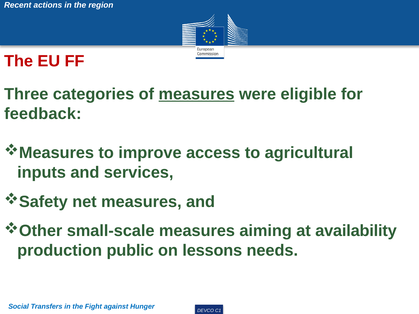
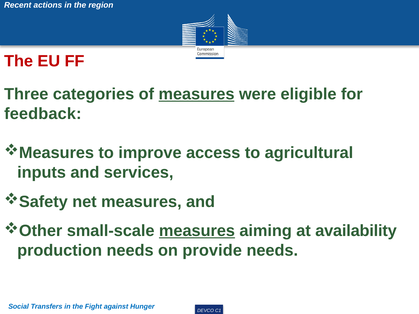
measures underline: none -> present (197, 231)
production public: public -> needs (130, 251)
lessons: lessons -> provide (212, 251)
